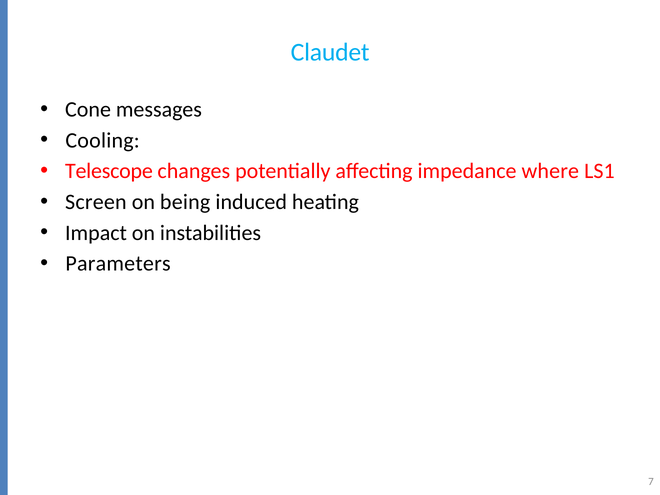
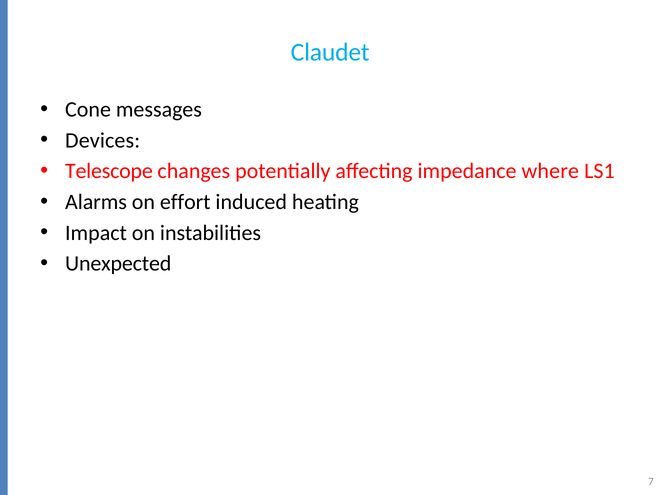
Cooling: Cooling -> Devices (103, 140)
Screen: Screen -> Alarms (96, 202)
being: being -> effort (185, 202)
Parameters: Parameters -> Unexpected (118, 264)
